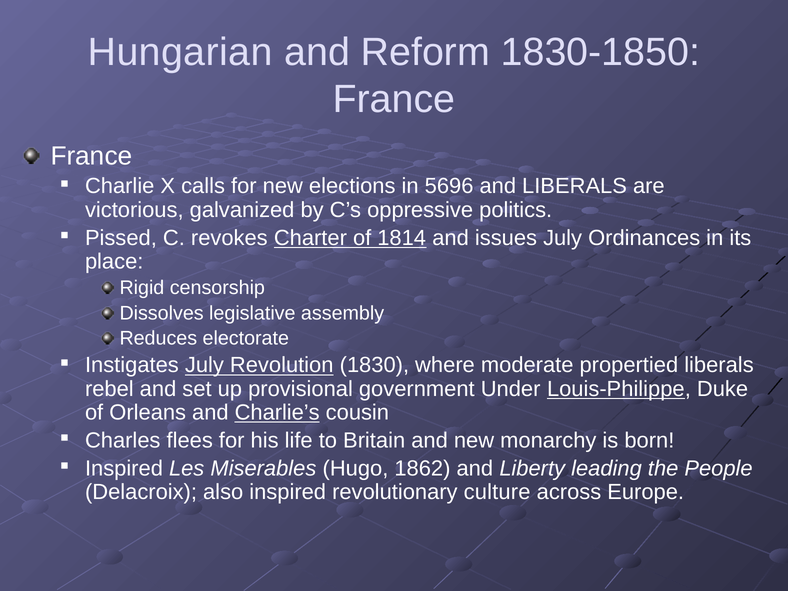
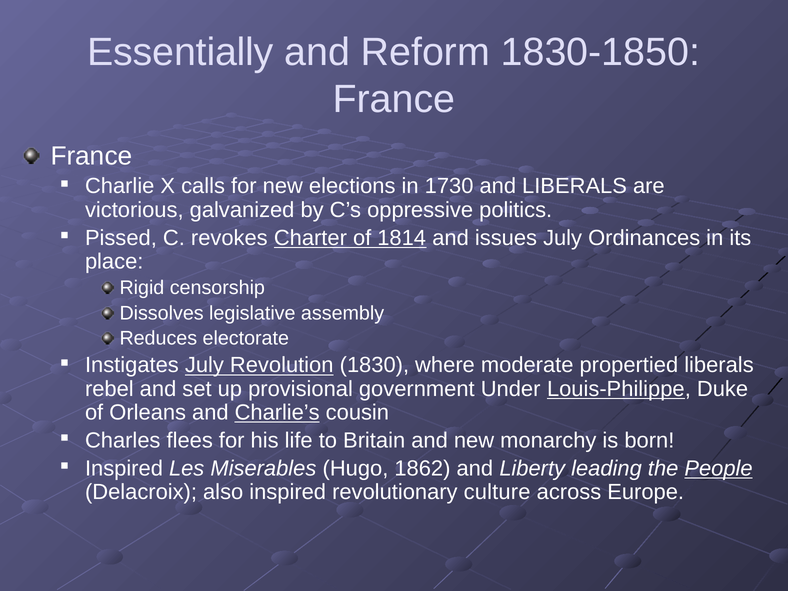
Hungarian: Hungarian -> Essentially (180, 52)
5696: 5696 -> 1730 (449, 186)
People underline: none -> present (719, 469)
